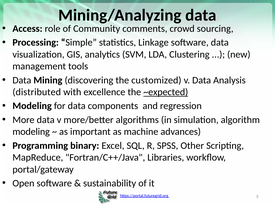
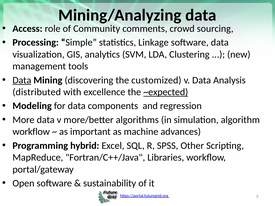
Data underline: none -> present (22, 80)
modeling: modeling -> workflow (31, 132)
binary: binary -> hybrid (85, 146)
